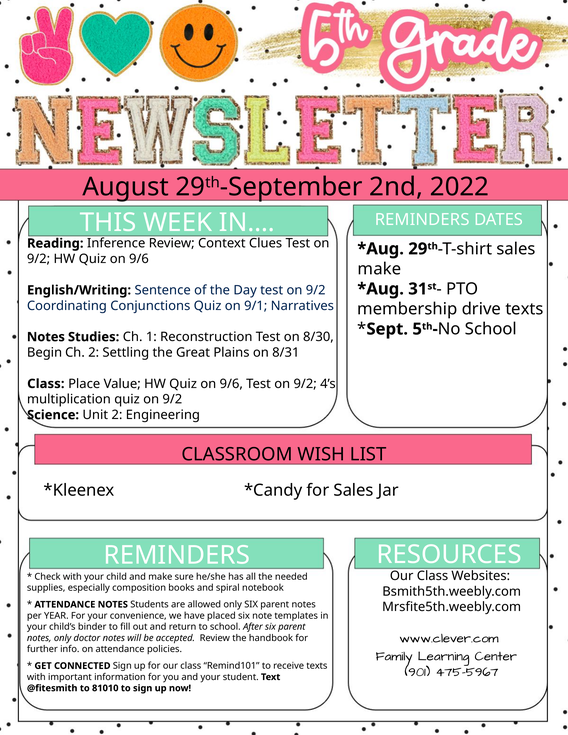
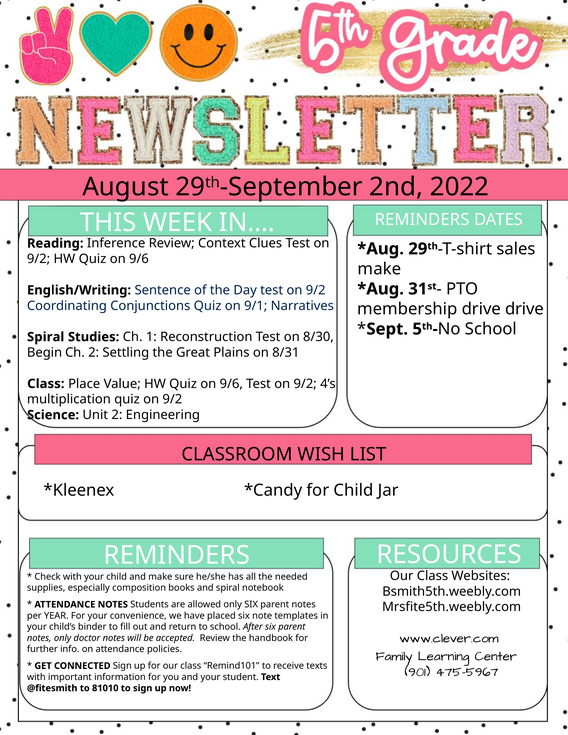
drive texts: texts -> drive (524, 309)
Notes: Notes -> Spiral (46, 337)
for Sales: Sales -> Child (354, 490)
